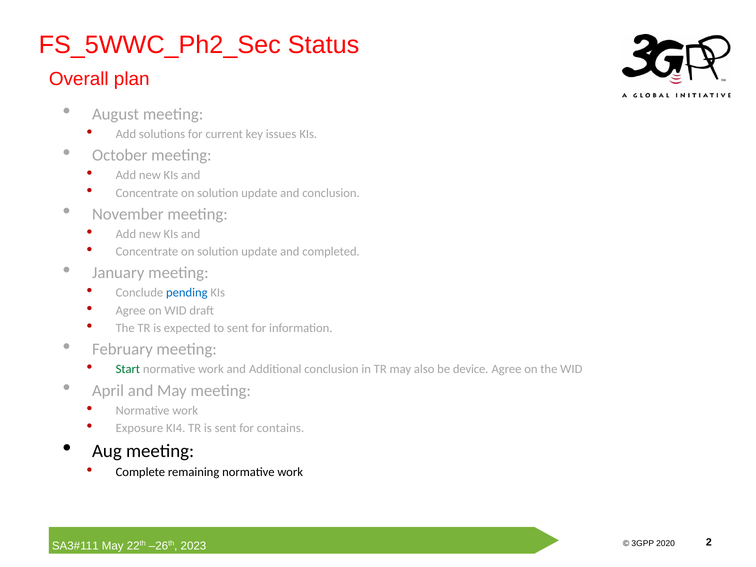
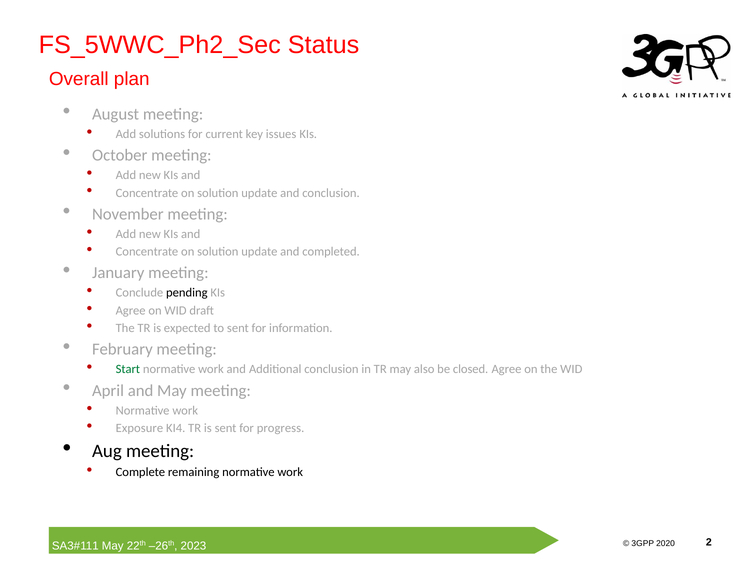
pending colour: blue -> black (187, 293)
device: device -> closed (471, 369)
contains: contains -> progress (281, 428)
